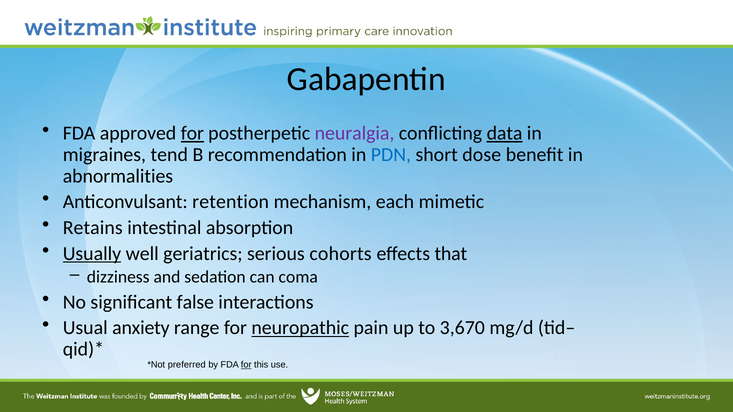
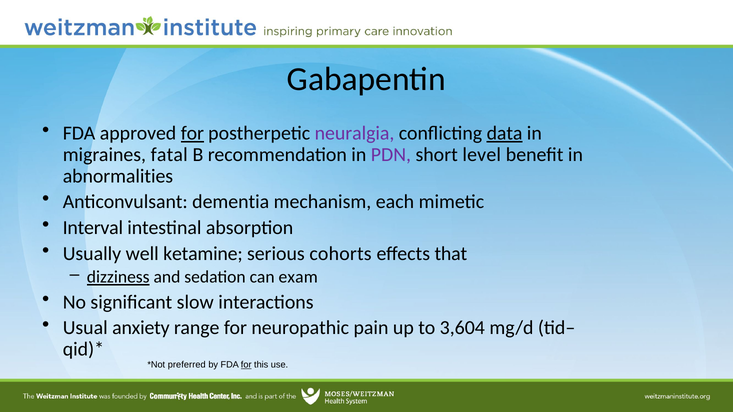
tend: tend -> fatal (169, 155)
PDN colour: blue -> purple (391, 155)
dose: dose -> level (482, 155)
retention: retention -> dementia (231, 202)
Retains: Retains -> Interval (93, 228)
Usually underline: present -> none (92, 254)
geriatrics: geriatrics -> ketamine (203, 254)
dizziness underline: none -> present (118, 277)
coma: coma -> exam (298, 277)
false: false -> slow (195, 302)
neuropathic underline: present -> none (300, 328)
3,670: 3,670 -> 3,604 (462, 328)
